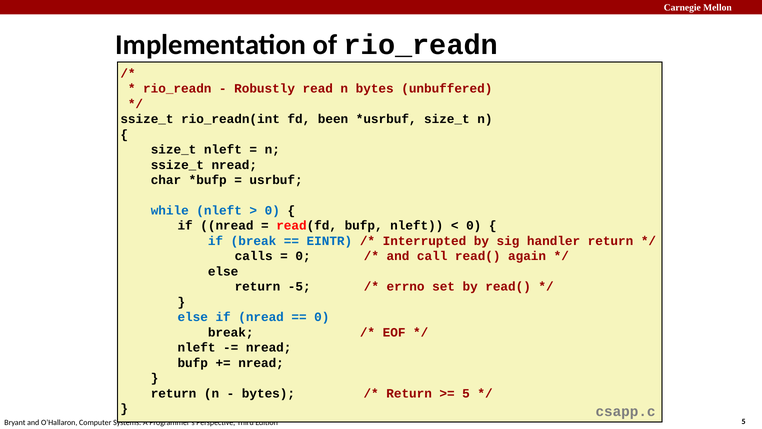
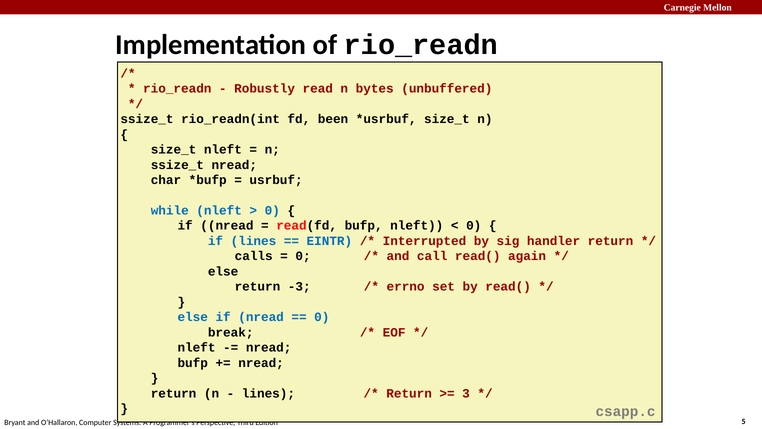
if break: break -> lines (253, 241)
-5: -5 -> -3 (299, 287)
bytes: bytes -> lines (268, 393)
5: 5 -> 3 (466, 393)
